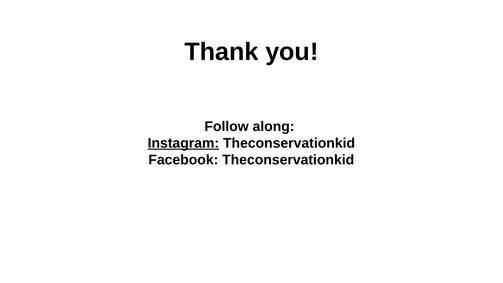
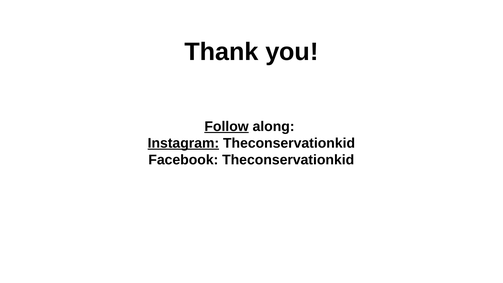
Follow underline: none -> present (227, 126)
